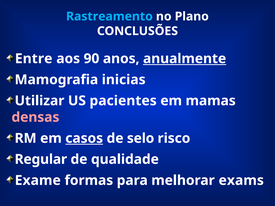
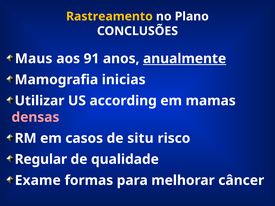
Rastreamento colour: light blue -> yellow (109, 16)
Entre: Entre -> Maus (34, 59)
90: 90 -> 91 (91, 59)
pacientes: pacientes -> according (123, 101)
casos underline: present -> none (84, 138)
selo: selo -> situ (140, 138)
exams: exams -> câncer (241, 181)
